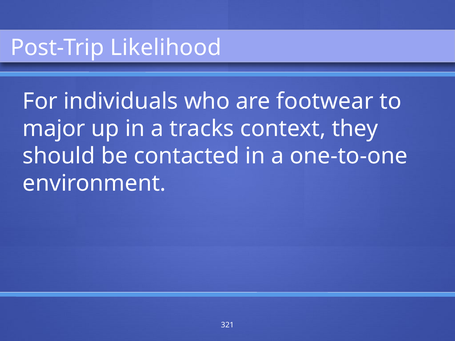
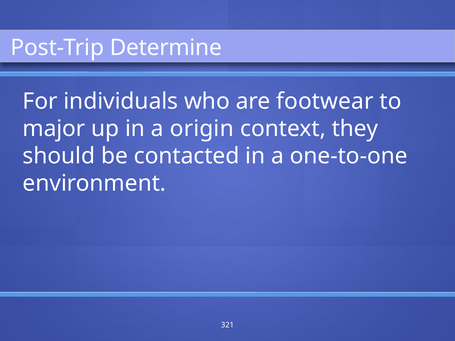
Likelihood: Likelihood -> Determine (166, 48)
tracks: tracks -> origin (202, 129)
